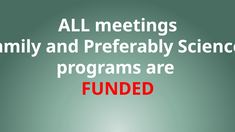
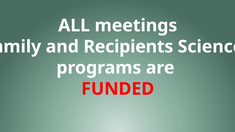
Preferably: Preferably -> Recipients (128, 47)
